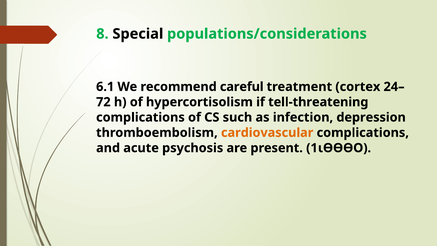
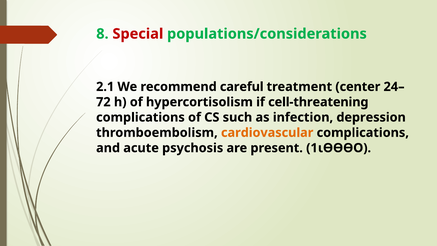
Special colour: black -> red (138, 34)
6.1: 6.1 -> 2.1 (105, 87)
cortex: cortex -> center (358, 87)
tell-threatening: tell-threatening -> cell-threatening (318, 102)
